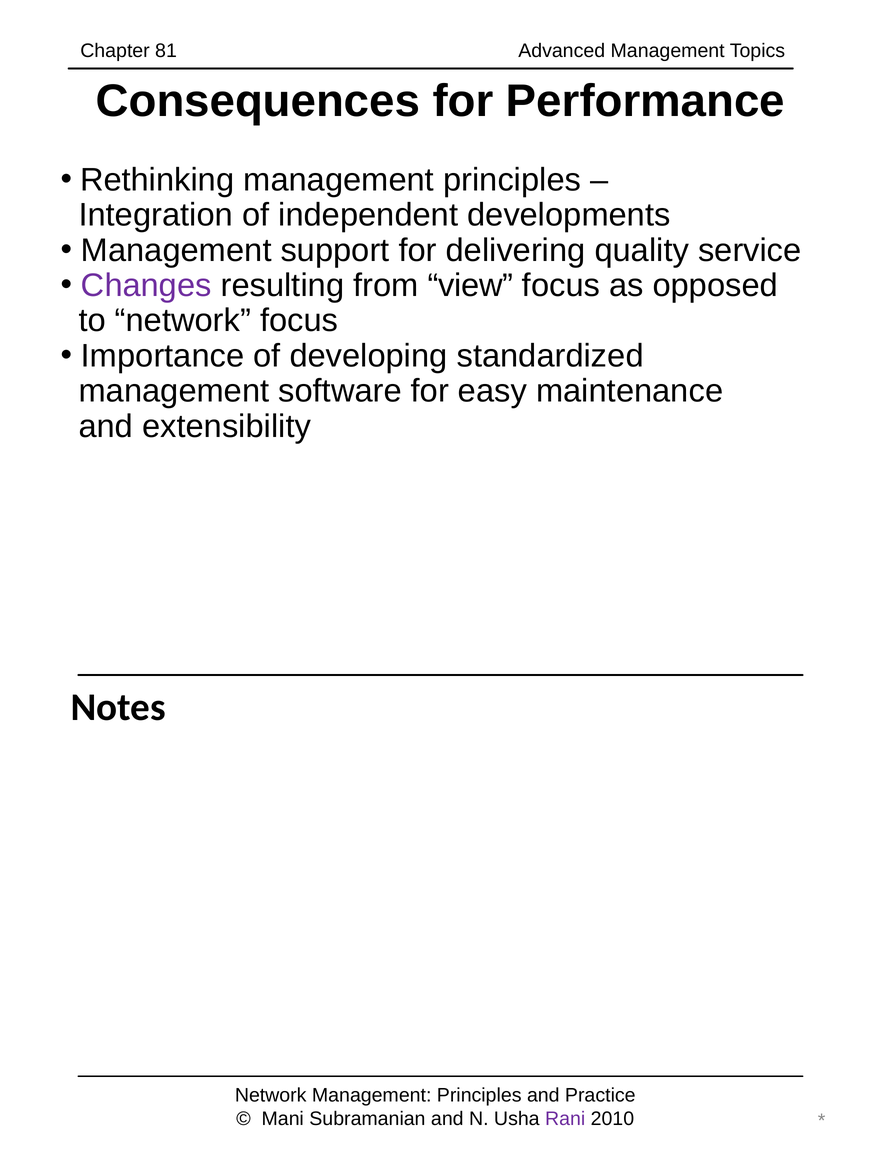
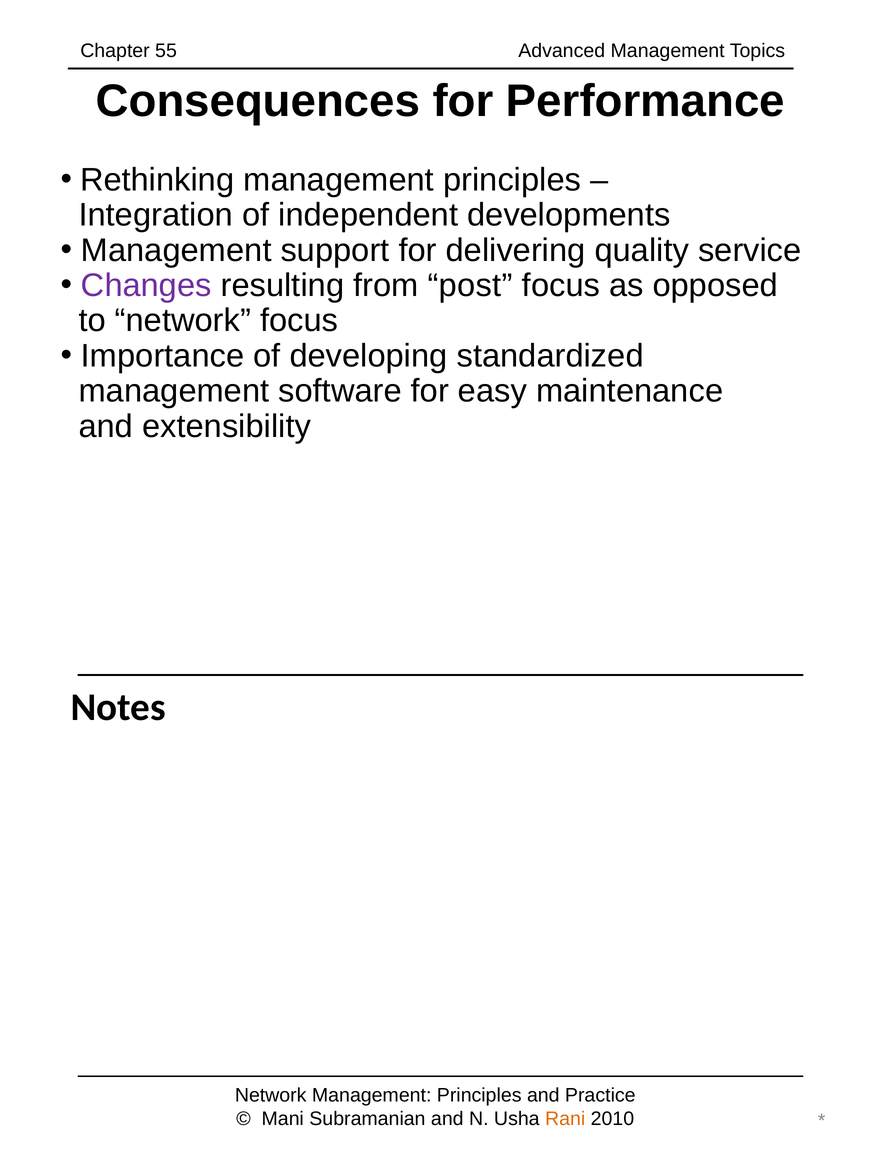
81: 81 -> 55 (166, 51)
view: view -> post (470, 286)
Rani colour: purple -> orange (565, 1119)
